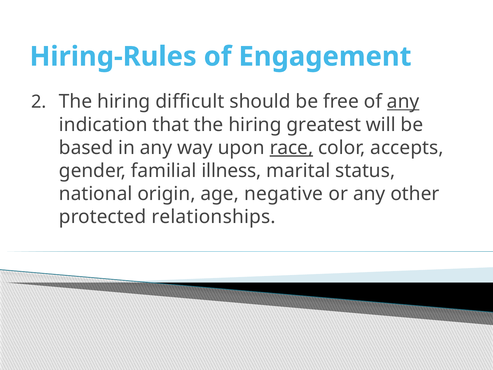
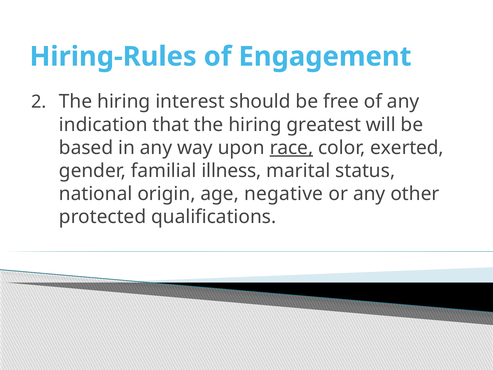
difficult: difficult -> interest (190, 102)
any underline: present -> none (403, 102)
accepts: accepts -> exerted (407, 148)
relationships: relationships -> qualifications (214, 217)
